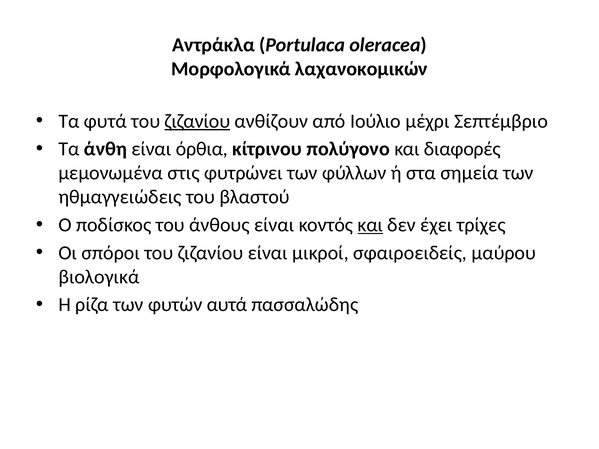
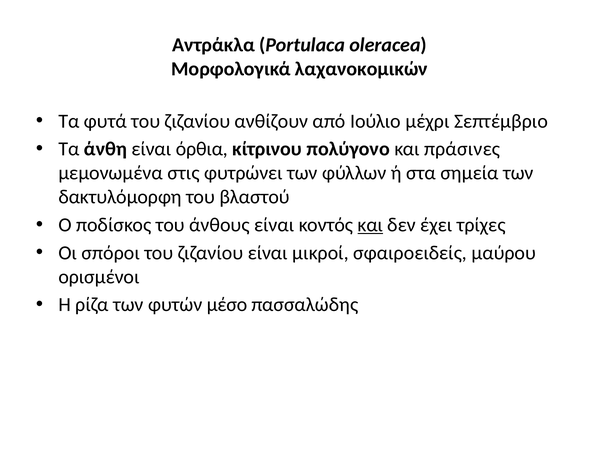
ζιζανίου underline: present -> none (197, 121)
διαφορές: διαφορές -> πράσινες (462, 149)
ηθμαγγειώδεις: ηθμαγγειώδεις -> δακτυλόμορφη (120, 197)
βιολογικά: βιολογικά -> ορισμένοι (99, 277)
αυτά: αυτά -> μέσο (227, 305)
